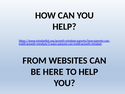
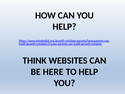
FROM: FROM -> THINK (35, 60)
